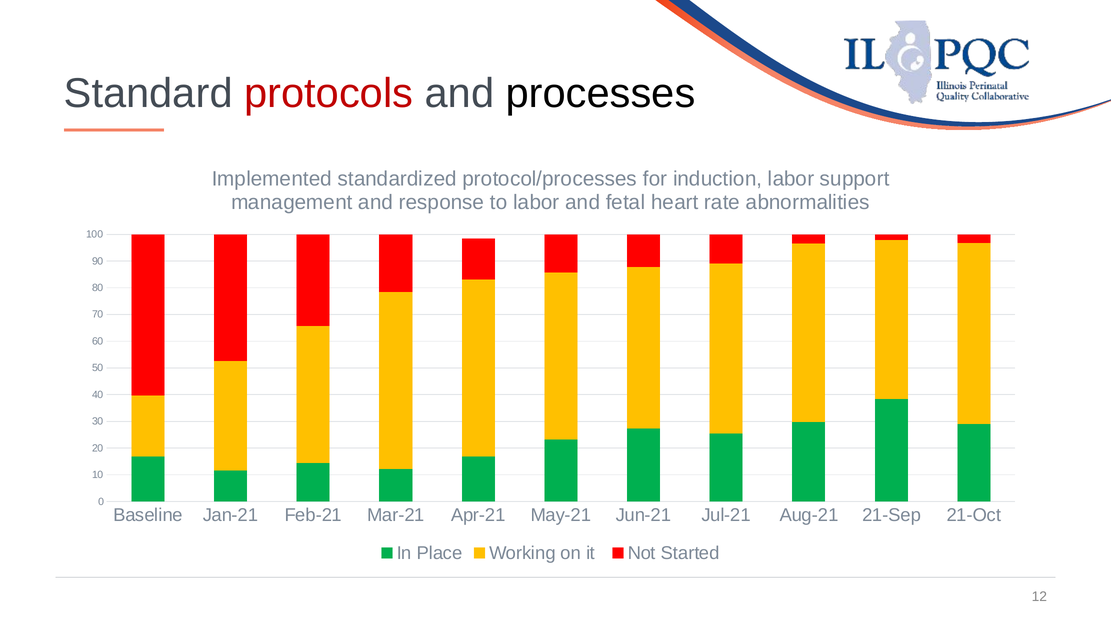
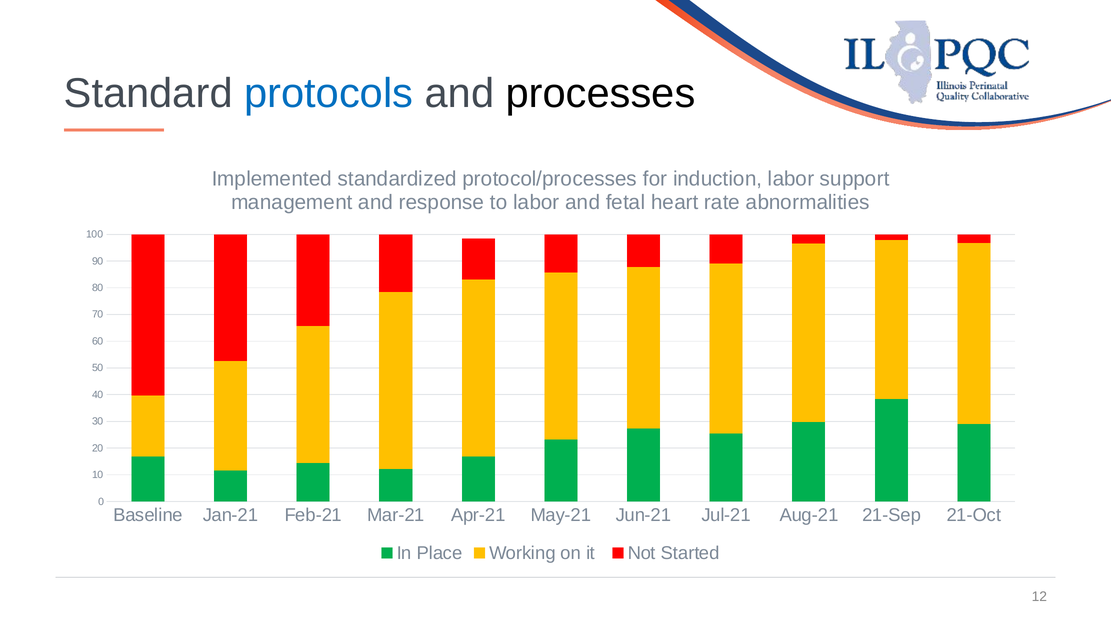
protocols colour: red -> blue (329, 93)
